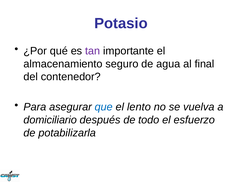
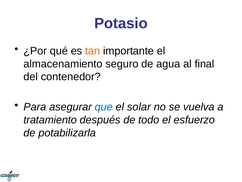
tan colour: purple -> orange (93, 51)
lento: lento -> solar (139, 107)
domiciliario: domiciliario -> tratamiento (50, 120)
